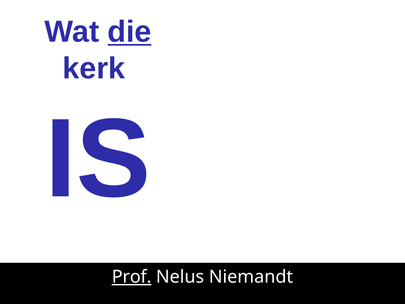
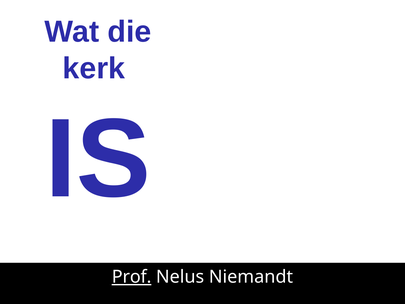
die underline: present -> none (130, 32)
